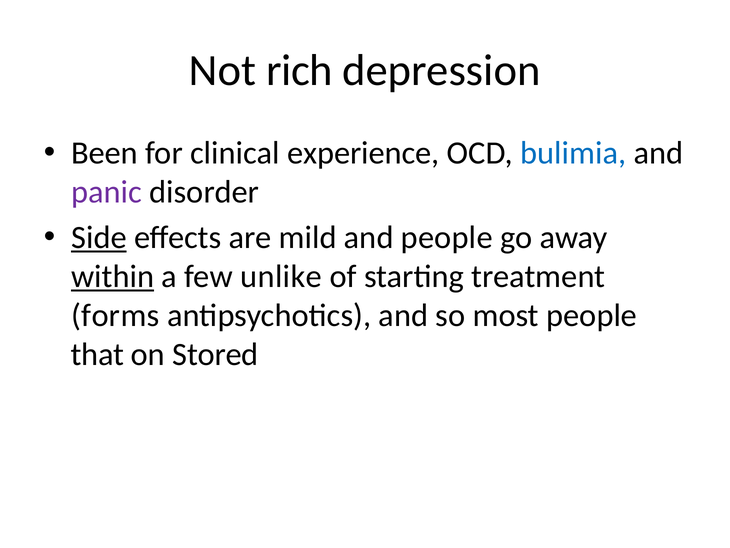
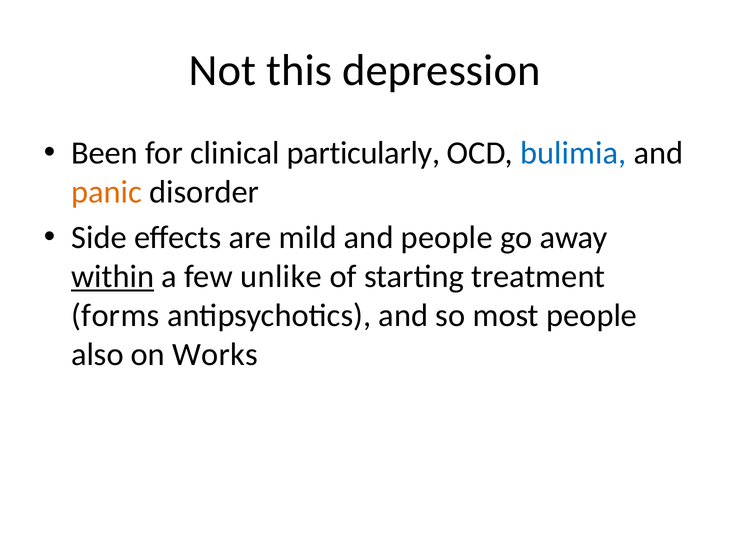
rich: rich -> this (299, 71)
experience: experience -> particularly (363, 153)
panic colour: purple -> orange (107, 192)
Side underline: present -> none (99, 238)
that: that -> also (97, 354)
Stored: Stored -> Works (215, 354)
